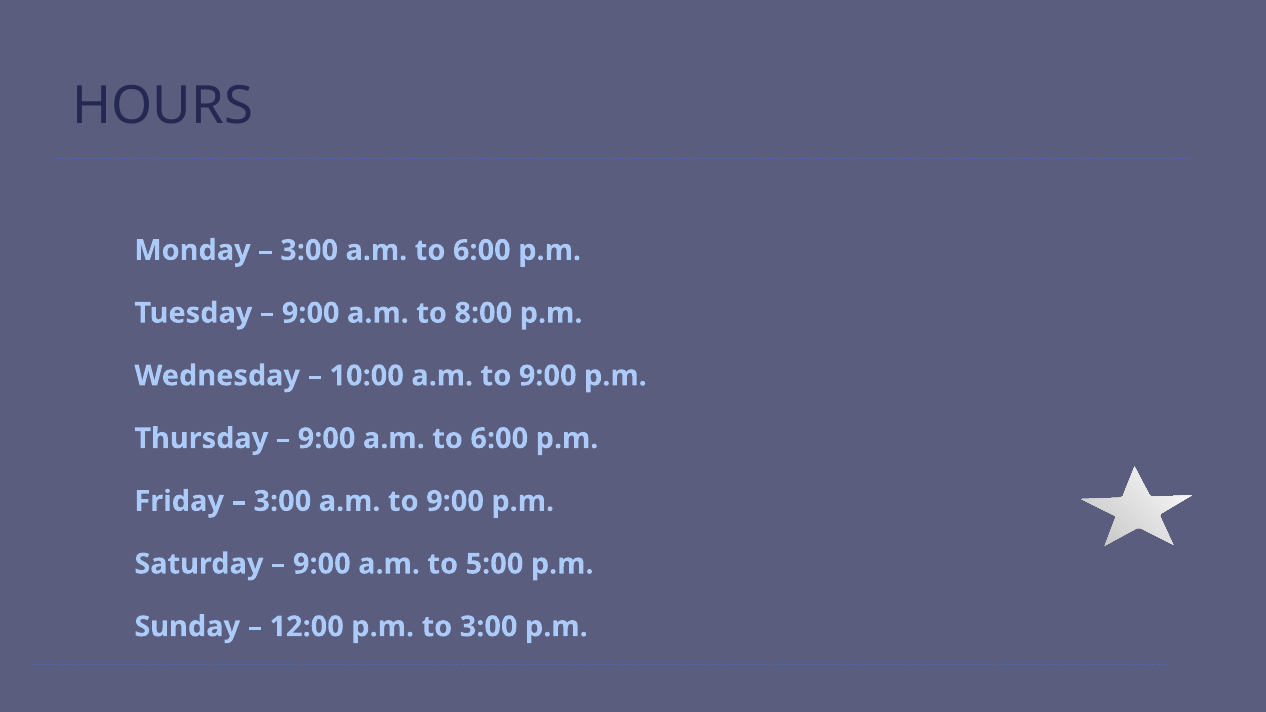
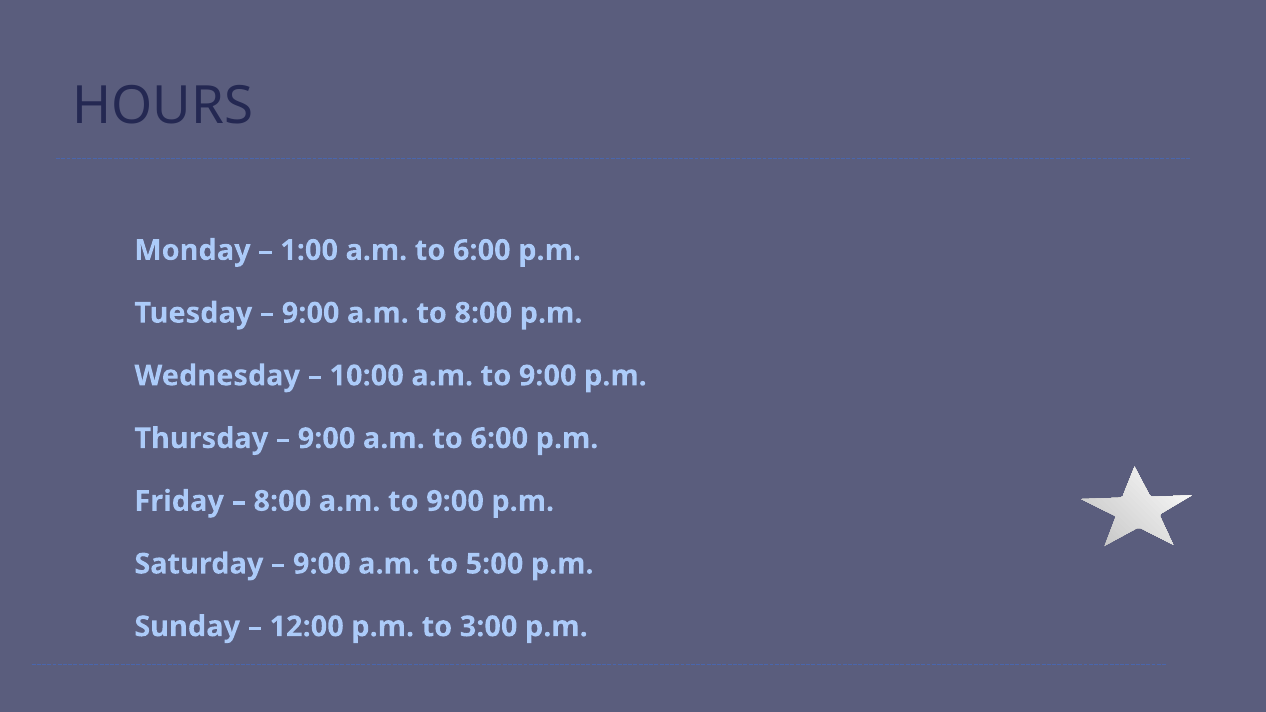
3:00: 3:00 -> 1:00 (309, 250)
3:00: 3:00 -> 8:00 (282, 501)
